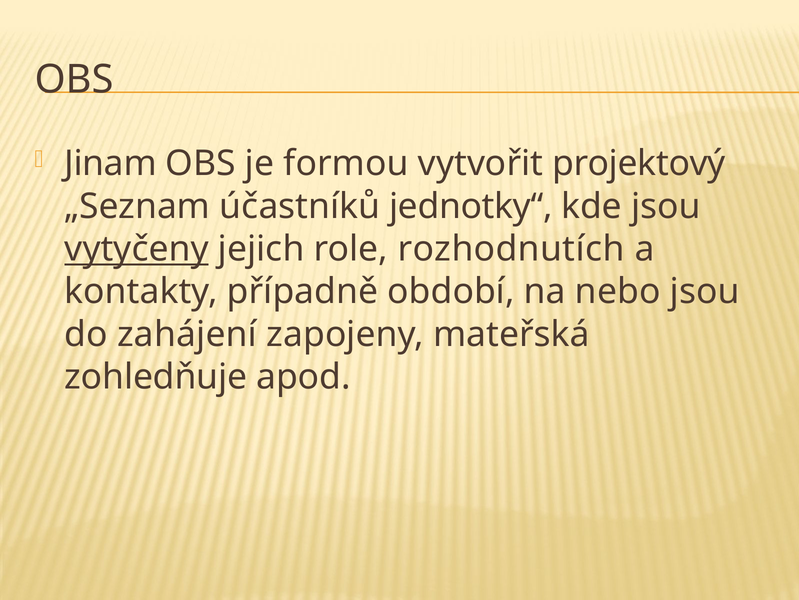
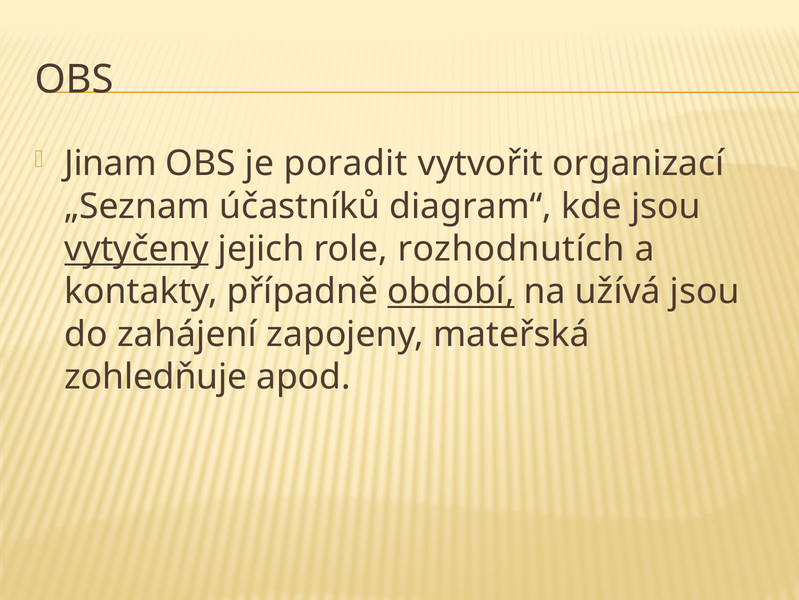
formou: formou -> poradit (346, 164)
projektový: projektový -> organizací (639, 164)
jednotky“: jednotky“ -> diagram“ (471, 206)
období underline: none -> present (451, 291)
nebo: nebo -> užívá (618, 291)
